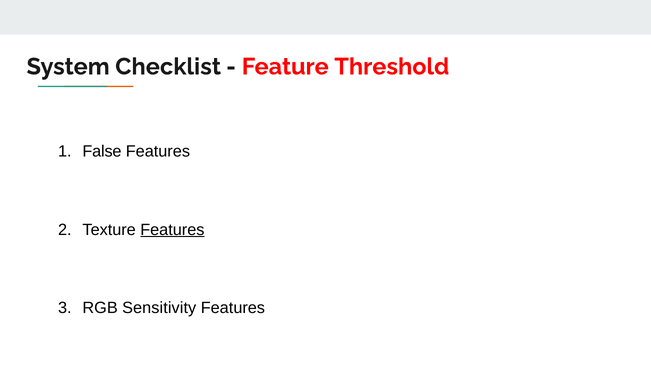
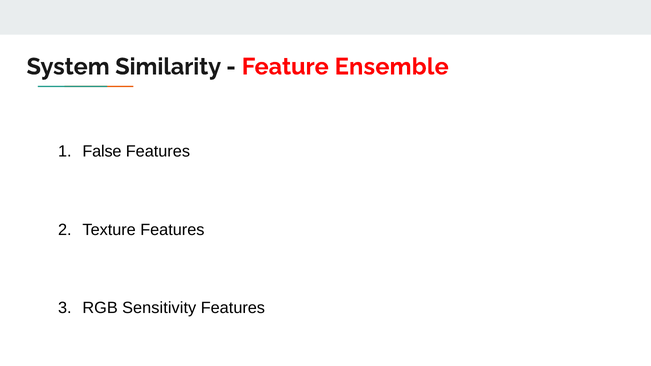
Checklist: Checklist -> Similarity (168, 67)
Threshold: Threshold -> Ensemble (392, 67)
Features underline: present -> none (172, 230)
